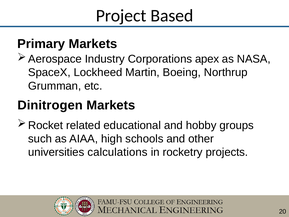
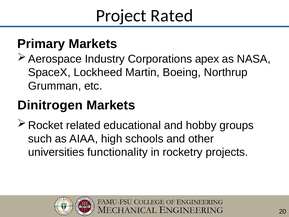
Based: Based -> Rated (172, 16)
calculations: calculations -> functionality (118, 152)
